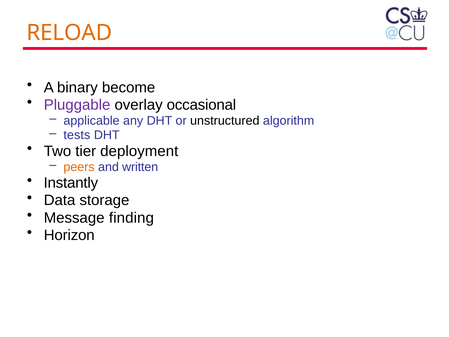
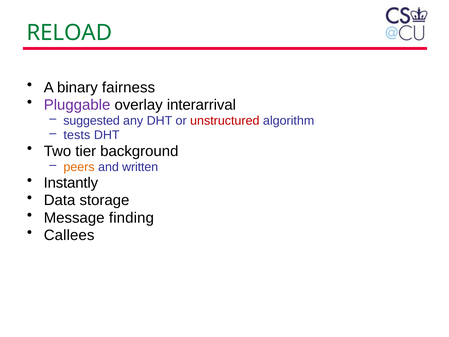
RELOAD colour: orange -> green (69, 33)
become: become -> fairness (129, 87)
occasional: occasional -> interarrival (201, 105)
applicable: applicable -> suggested (92, 121)
unstructured colour: black -> red (225, 121)
deployment: deployment -> background (139, 151)
Horizon: Horizon -> Callees (69, 235)
